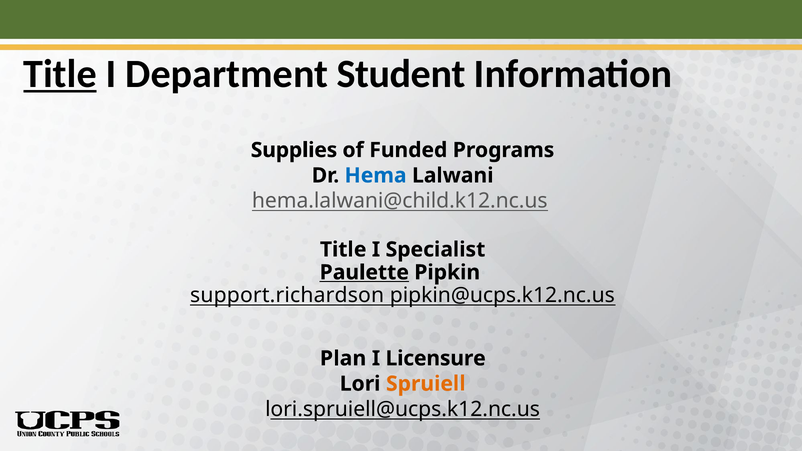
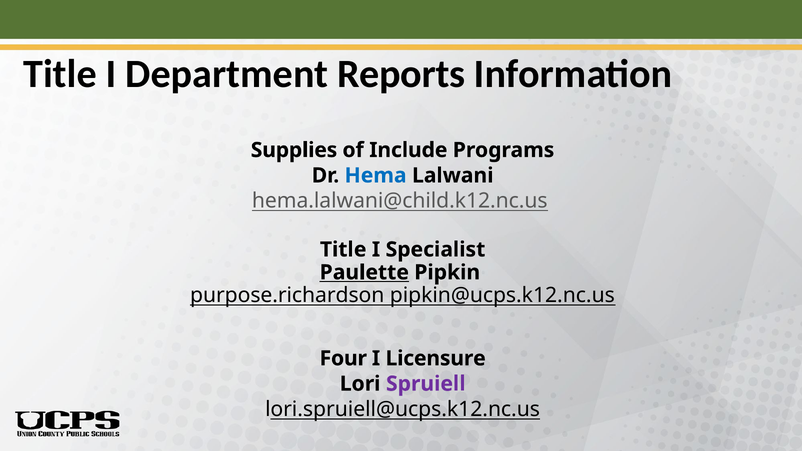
Title underline: present -> none (60, 74)
Student: Student -> Reports (401, 74)
Funded: Funded -> Include (408, 150)
support.richardson: support.richardson -> purpose.richardson (287, 295)
Plan: Plan -> Four (343, 358)
Spruiell colour: orange -> purple (426, 384)
